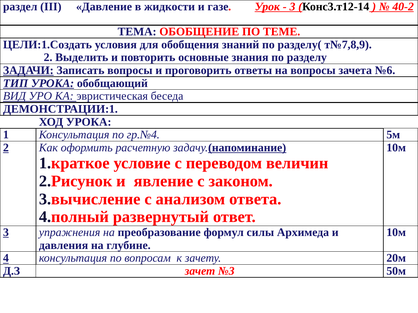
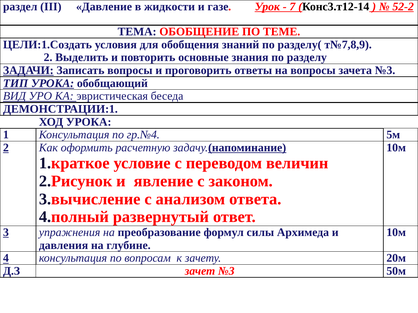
3: 3 -> 7 (292, 7)
40-2: 40-2 -> 52-2 (403, 7)
зачета №6: №6 -> №3 (385, 70)
